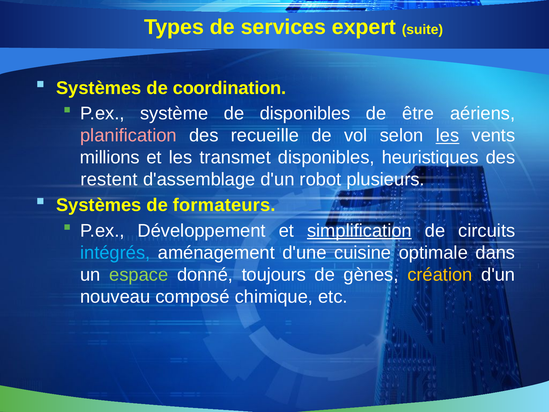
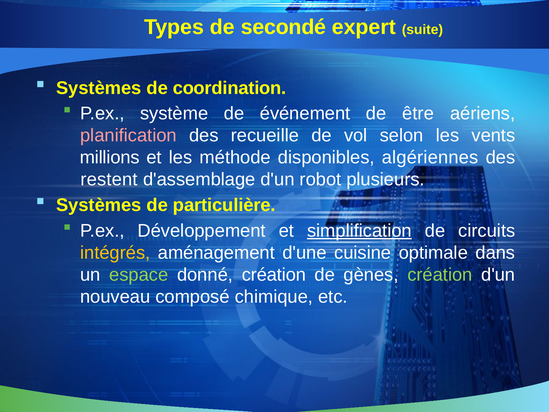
services: services -> secondé (283, 27)
de disponibles: disponibles -> événement (305, 114)
les underline: present -> none (447, 135)
transmet: transmet -> méthode (235, 157)
heuristiques: heuristiques -> algériennes (430, 157)
formateurs: formateurs -> particulière (224, 205)
intégrés colour: light blue -> yellow (115, 253)
donné toujours: toujours -> création (274, 275)
création colour: yellow -> light green (440, 275)
